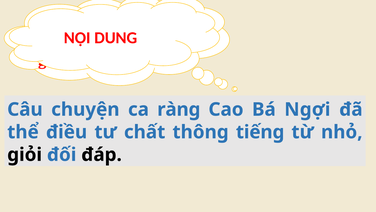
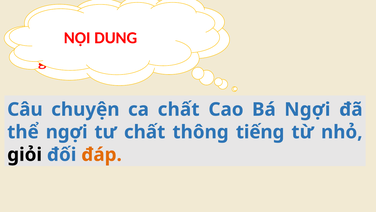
ca ràng: ràng -> chất (179, 109)
thể điều: điều -> ngợi (67, 132)
đáp colour: black -> orange (102, 154)
